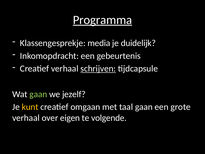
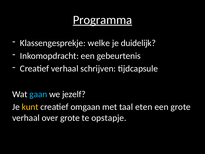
media: media -> welke (99, 43)
schrijven underline: present -> none (98, 69)
gaan colour: light green -> light blue (38, 94)
taal gaan: gaan -> eten (144, 107)
over eigen: eigen -> grote (70, 118)
volgende: volgende -> opstapje (109, 118)
